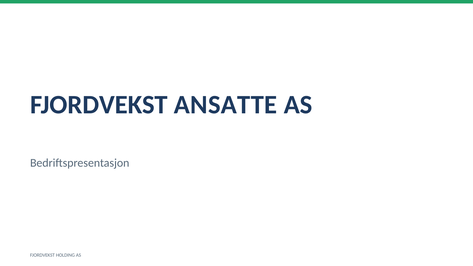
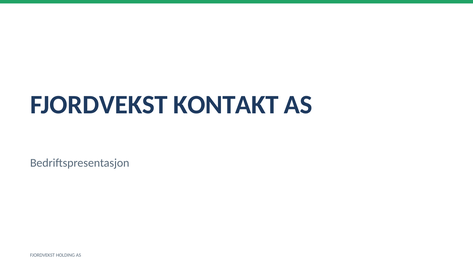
ANSATTE: ANSATTE -> KONTAKT (226, 105)
